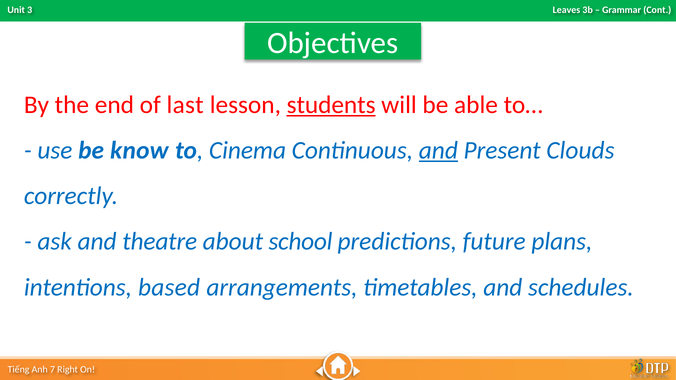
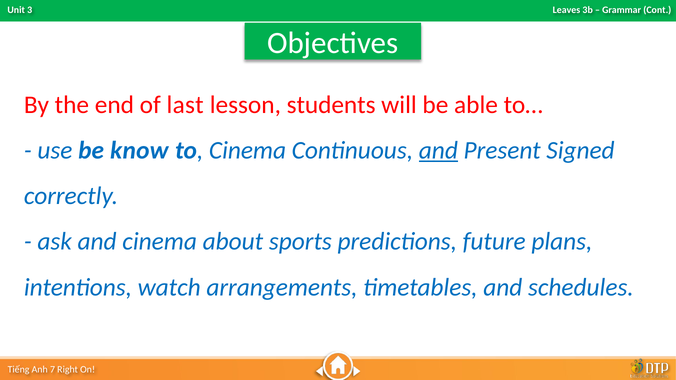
students underline: present -> none (331, 105)
Clouds: Clouds -> Signed (580, 150)
and theatre: theatre -> cinema (160, 242)
school: school -> sports (300, 242)
based: based -> watch (169, 287)
